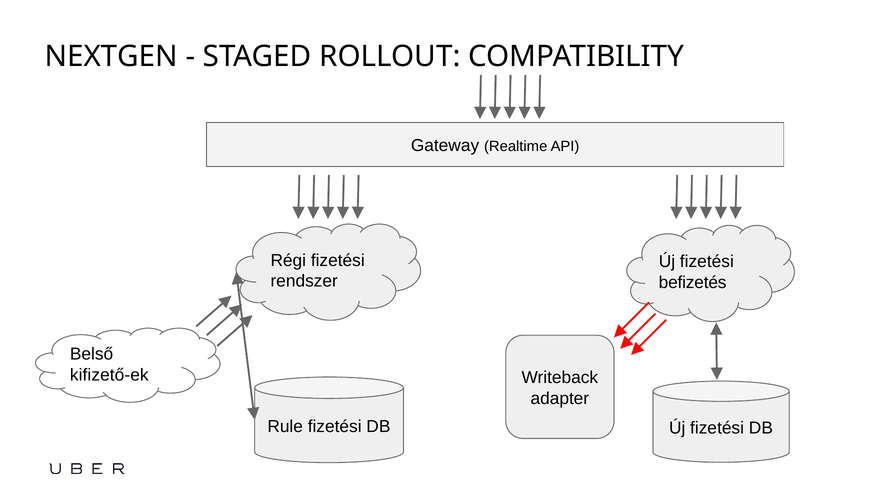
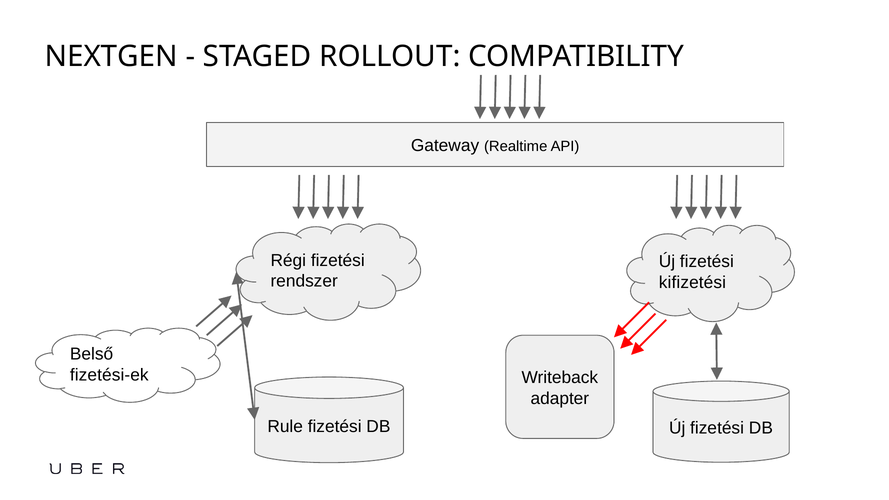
befizetés: befizetés -> kifizetési (692, 283)
kifizető-ek: kifizető-ek -> fizetési-ek (109, 375)
